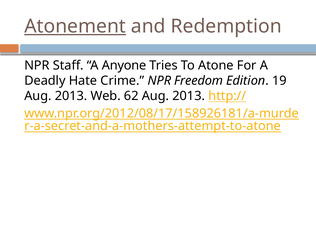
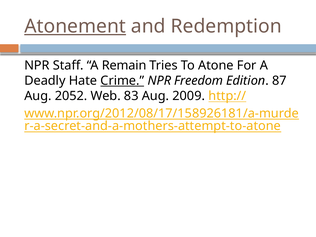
Anyone: Anyone -> Remain (124, 65)
Crime underline: none -> present (122, 81)
19: 19 -> 87 (279, 81)
2013: 2013 -> 2052 (71, 96)
62: 62 -> 83 (131, 96)
2013: 2013 -> 2009 (189, 96)
